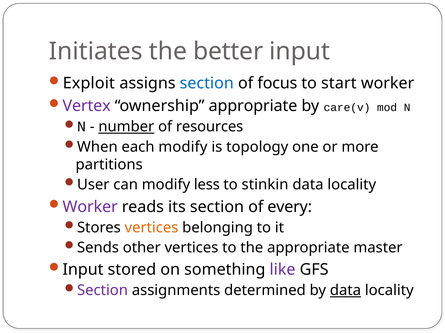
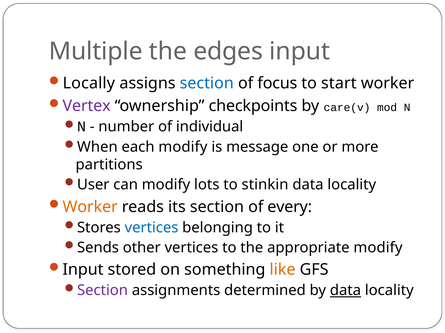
Initiates: Initiates -> Multiple (96, 51)
better: better -> edges (228, 51)
Exploit: Exploit -> Locally (89, 83)
ownership appropriate: appropriate -> checkpoints (253, 106)
number underline: present -> none (126, 127)
resources: resources -> individual (210, 127)
topology: topology -> message (257, 147)
less: less -> lots (207, 185)
Worker colour: purple -> orange (90, 207)
vertices colour: orange -> blue (152, 228)
appropriate master: master -> modify (378, 248)
like colour: purple -> orange (283, 270)
